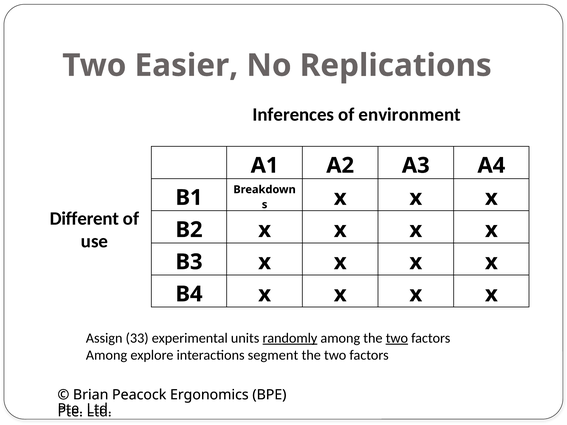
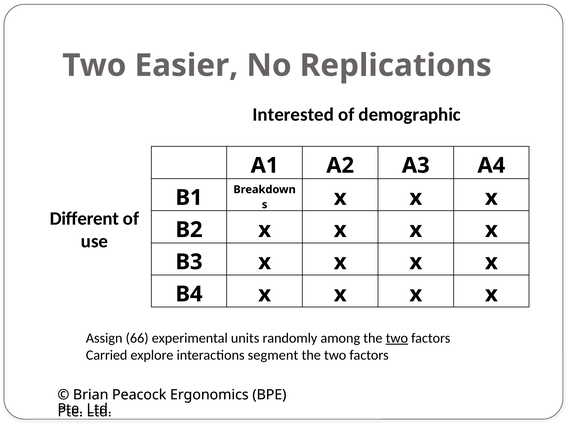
Inferences: Inferences -> Interested (293, 115)
environment: environment -> demographic (410, 115)
33: 33 -> 66 (137, 338)
randomly underline: present -> none (290, 338)
Among: Among -> Carried (107, 355)
